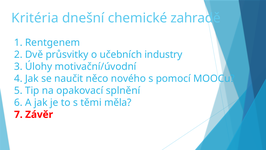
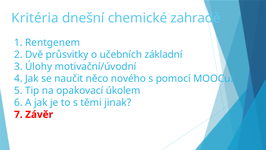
industry: industry -> základní (163, 54)
splnění: splnění -> úkolem (123, 90)
měla: měla -> jinak (118, 102)
